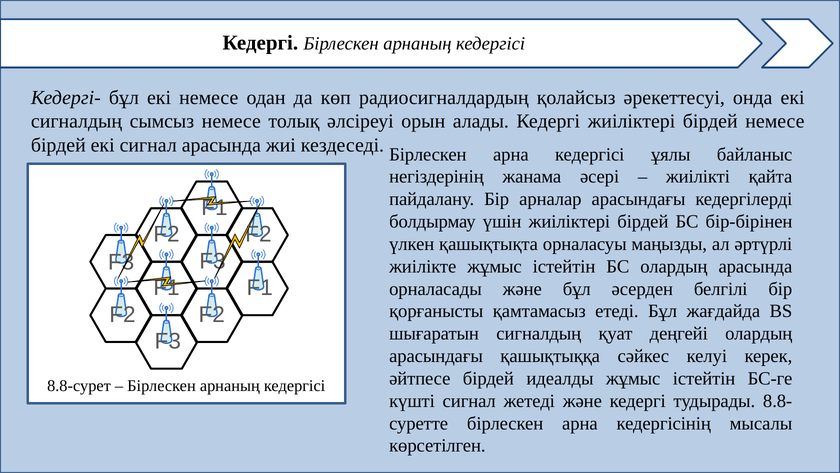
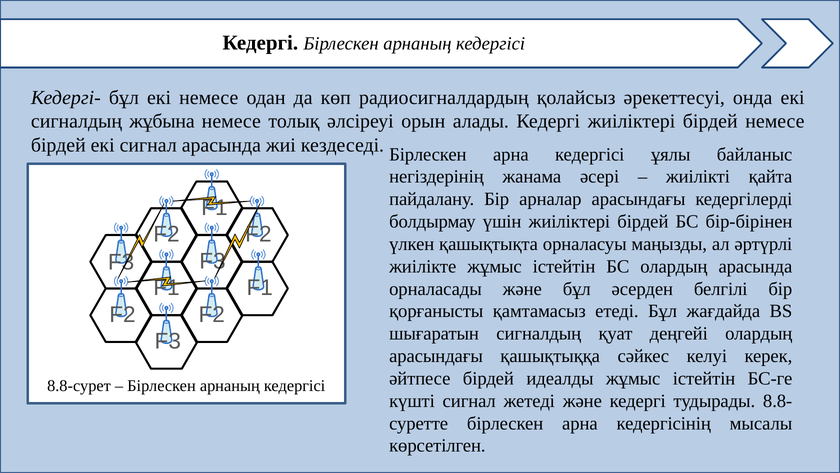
сымсыз: сымсыз -> жұбына (162, 121)
